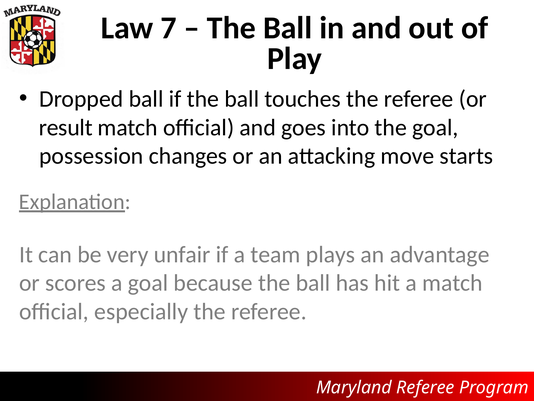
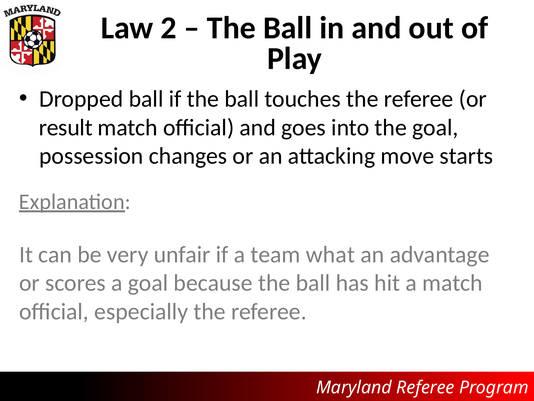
7: 7 -> 2 (169, 28)
plays: plays -> what (330, 254)
